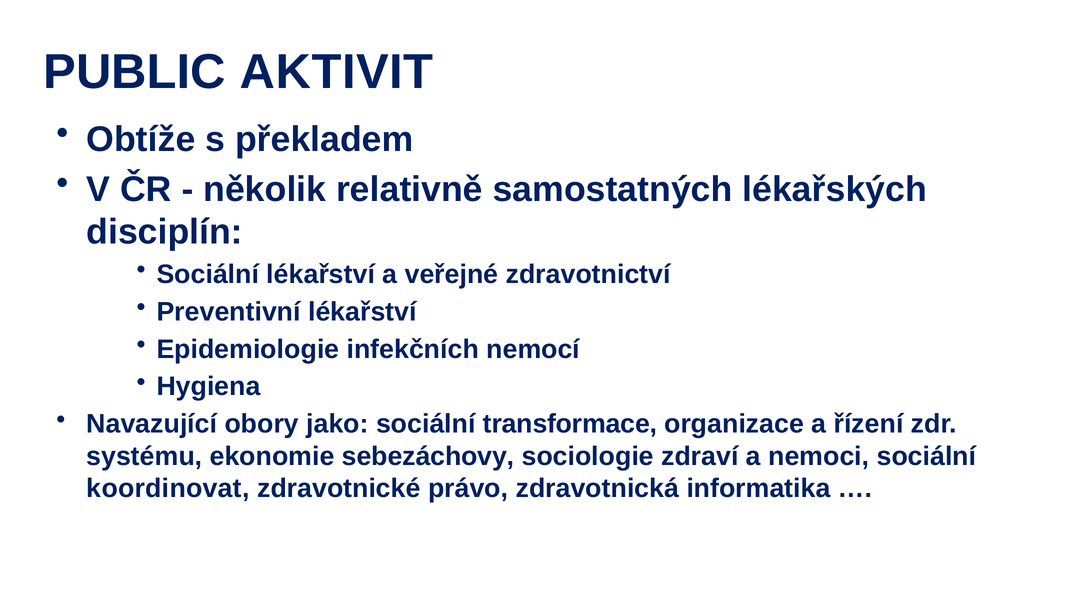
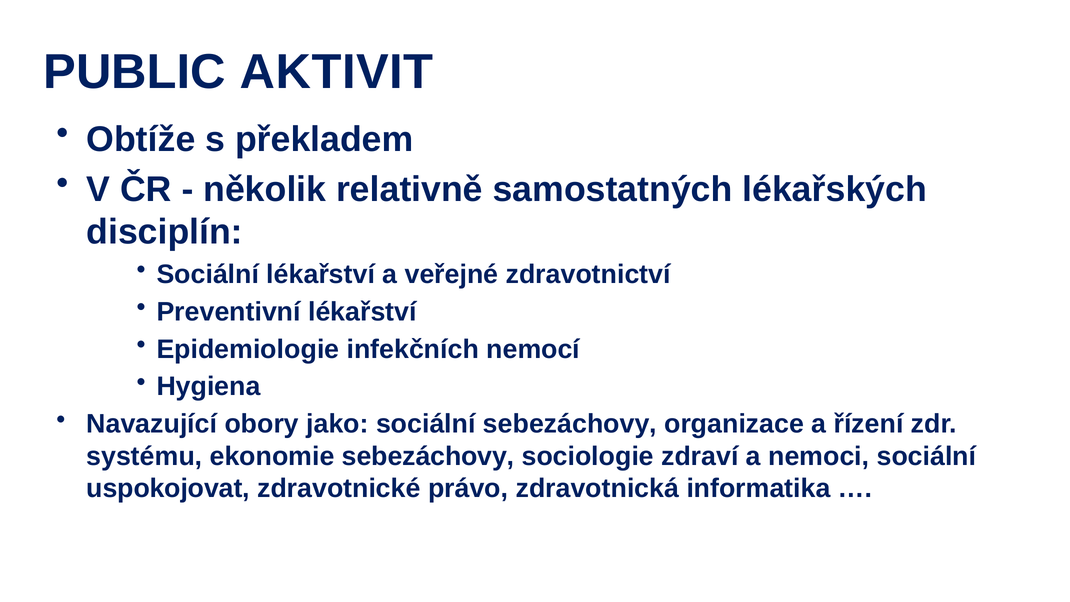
sociální transformace: transformace -> sebezáchovy (570, 424)
koordinovat: koordinovat -> uspokojovat (168, 488)
